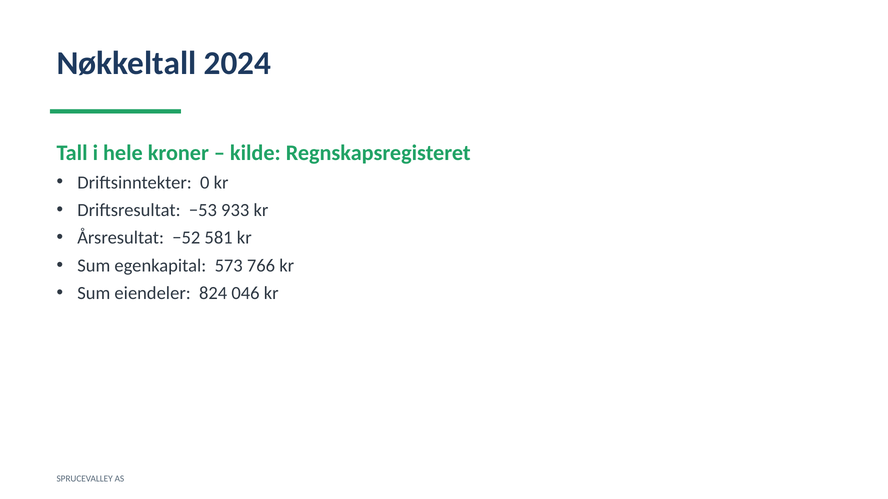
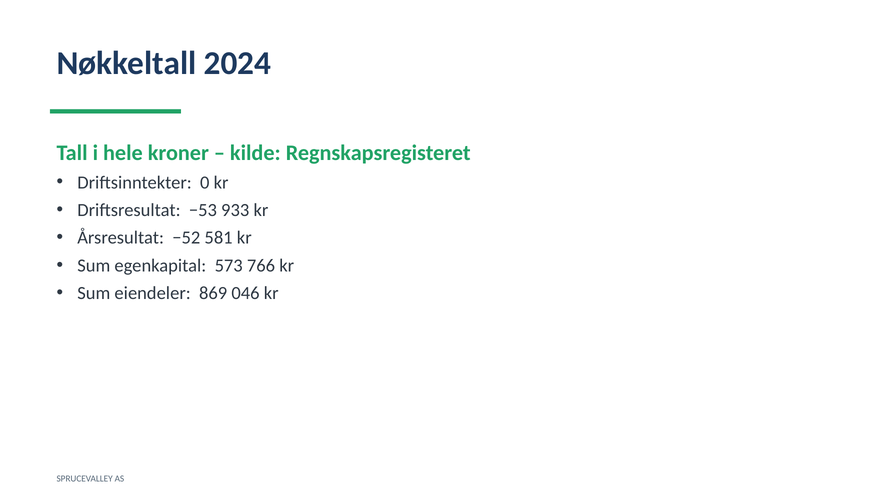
824: 824 -> 869 (213, 294)
